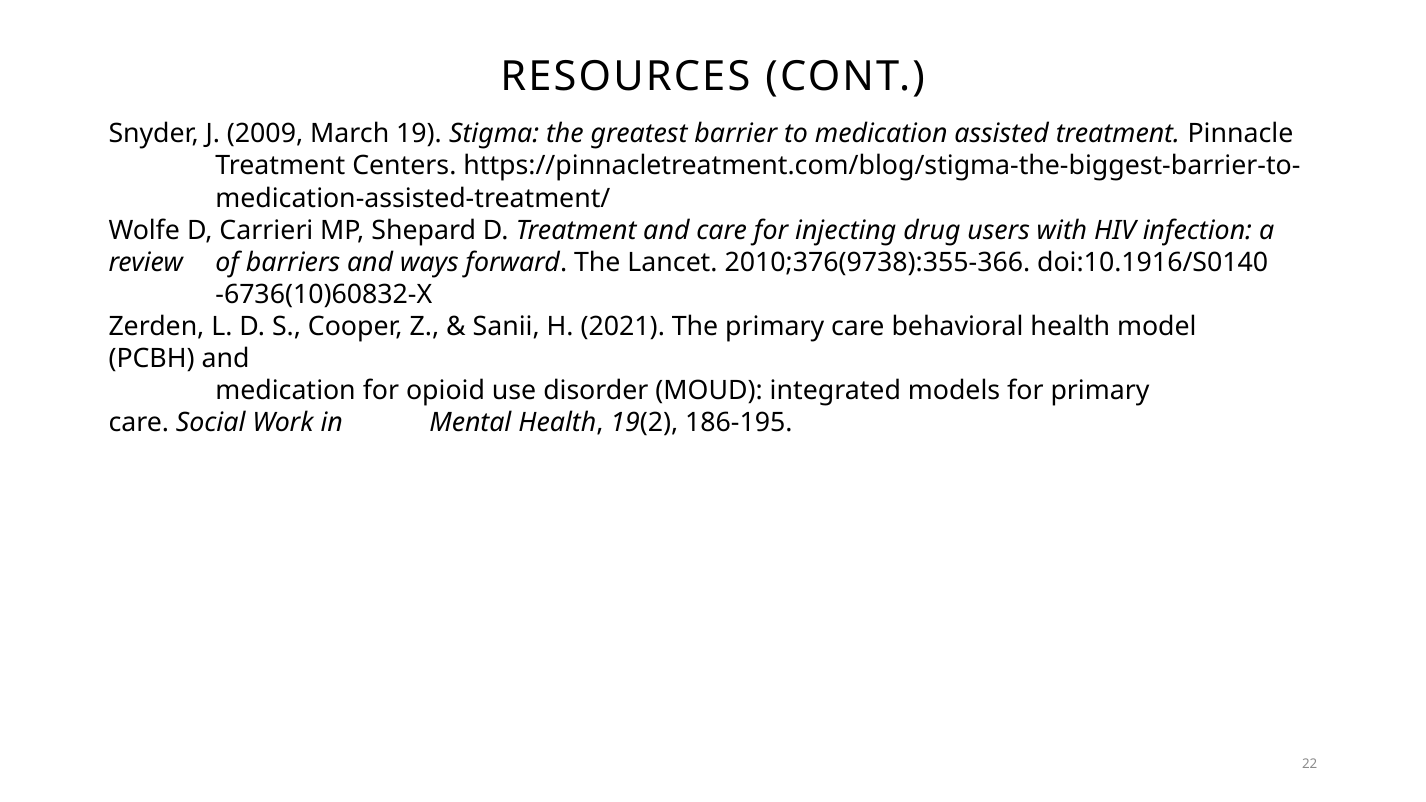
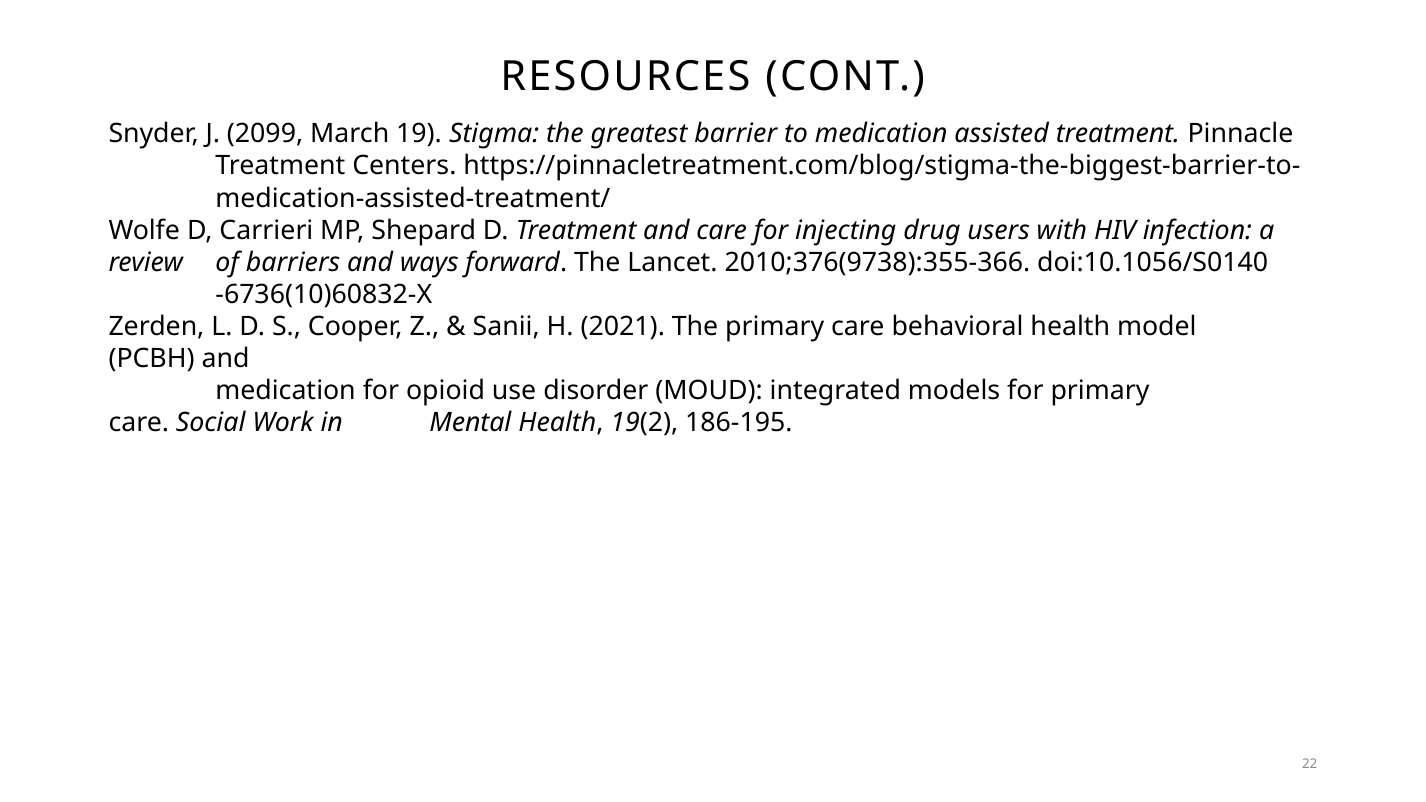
2009: 2009 -> 2099 (265, 134)
doi:10.1916/S0140: doi:10.1916/S0140 -> doi:10.1056/S0140 (1153, 262)
